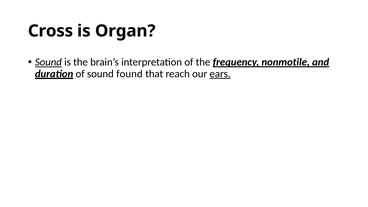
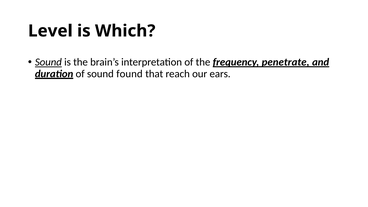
Cross: Cross -> Level (50, 31)
Organ: Organ -> Which (125, 31)
nonmotile: nonmotile -> penetrate (286, 62)
ears underline: present -> none (220, 74)
